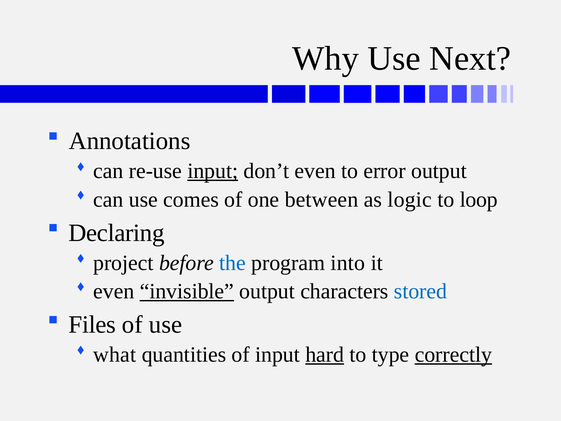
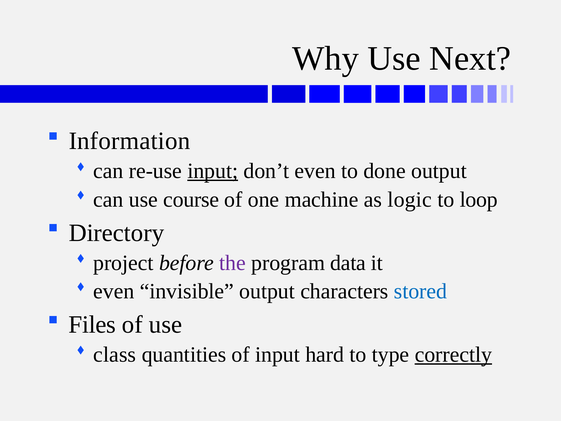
Annotations: Annotations -> Information (129, 141)
error: error -> done (385, 171)
comes: comes -> course (191, 199)
between: between -> machine (322, 199)
Declaring: Declaring -> Directory (116, 233)
the colour: blue -> purple (233, 263)
into: into -> data (348, 263)
invisible underline: present -> none (187, 291)
what: what -> class (115, 354)
hard underline: present -> none (325, 354)
